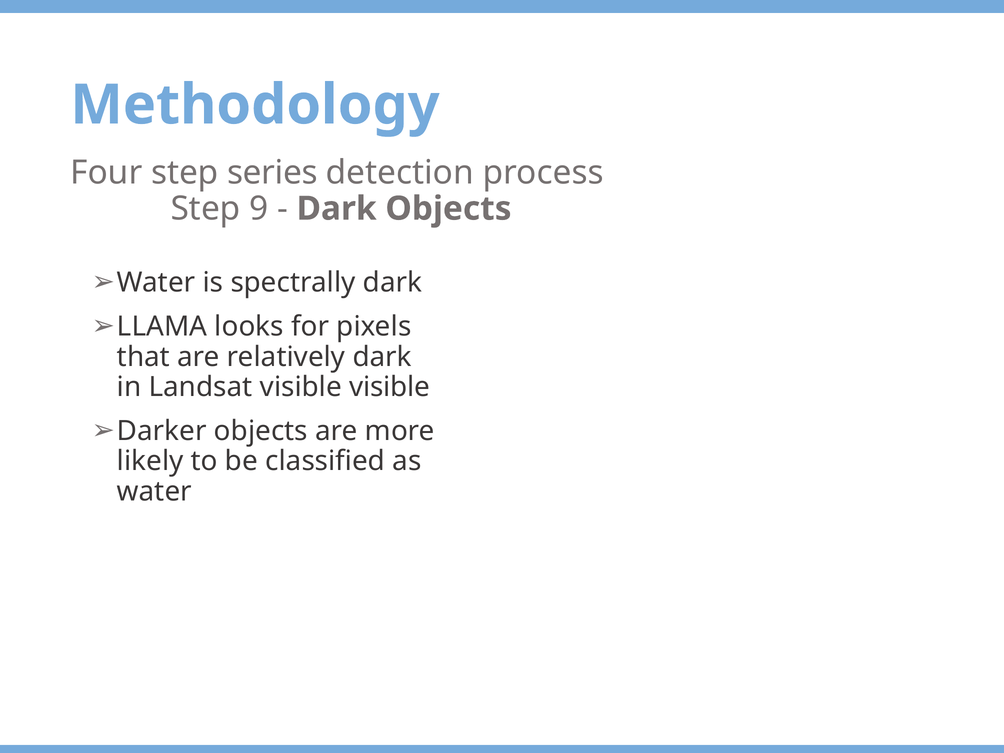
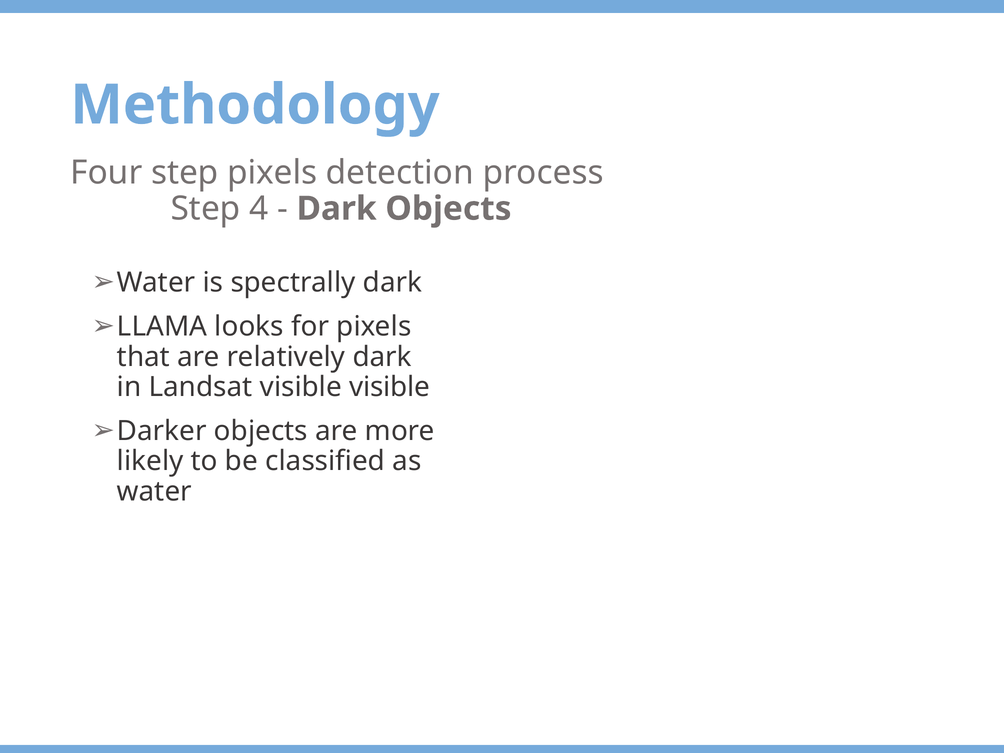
step series: series -> pixels (272, 173)
9: 9 -> 4 (259, 209)
